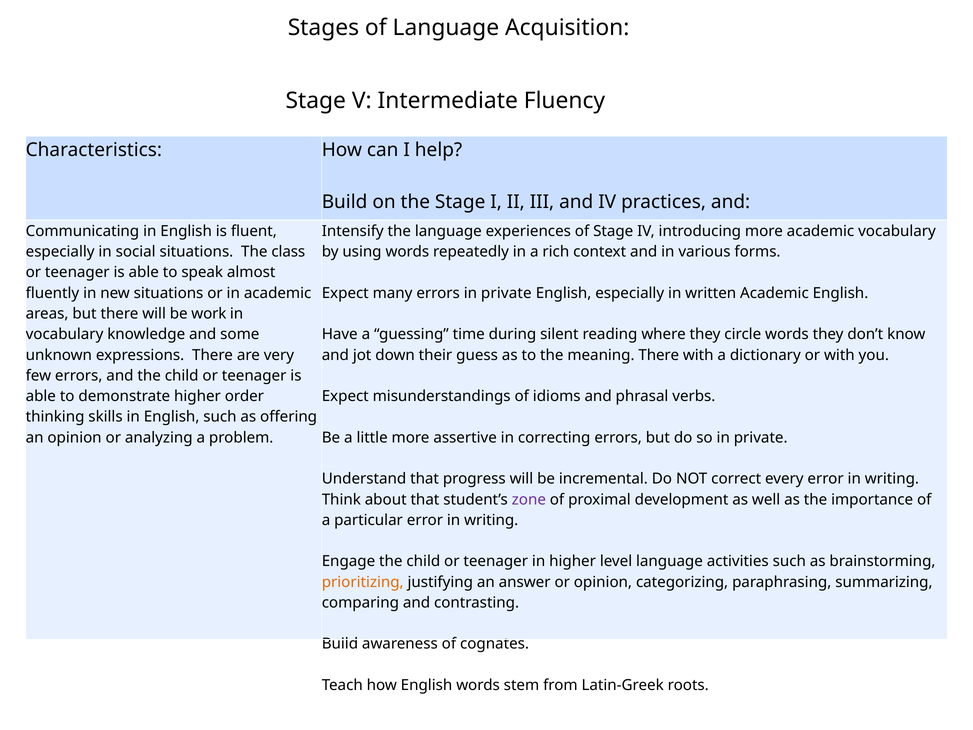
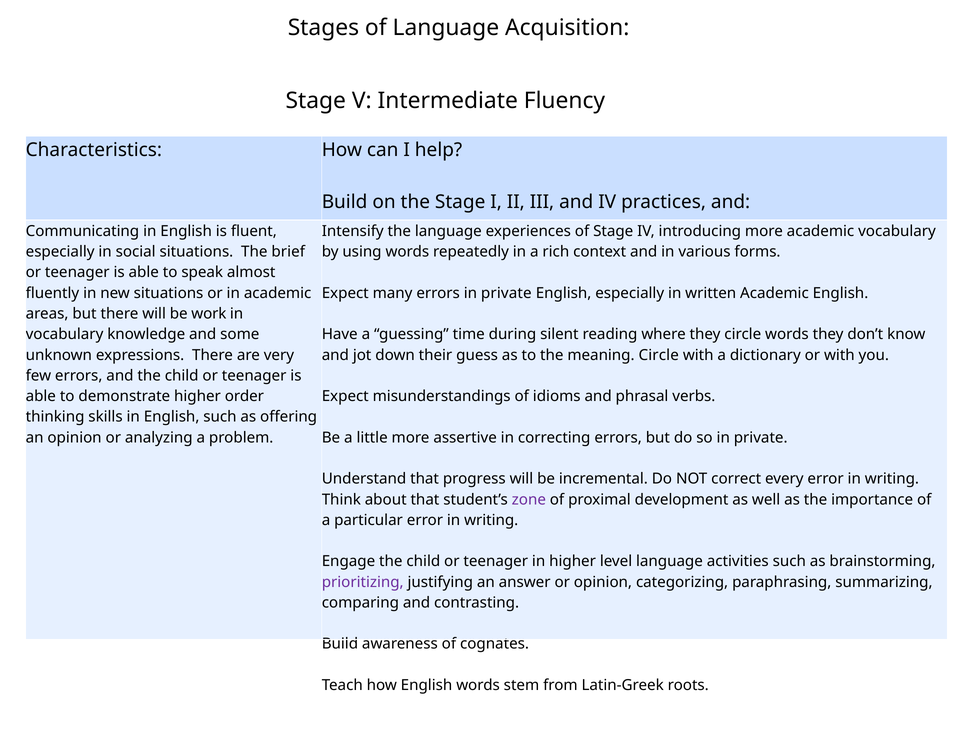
class: class -> brief (288, 252)
meaning There: There -> Circle (659, 355)
prioritizing colour: orange -> purple (363, 582)
